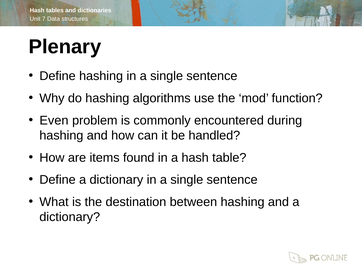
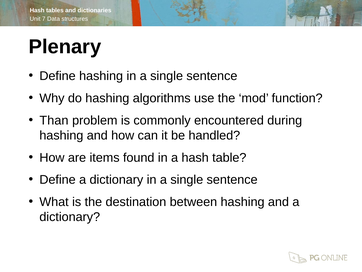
Even: Even -> Than (54, 120)
